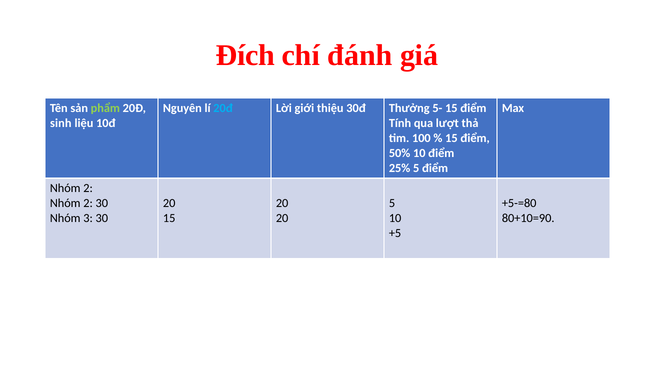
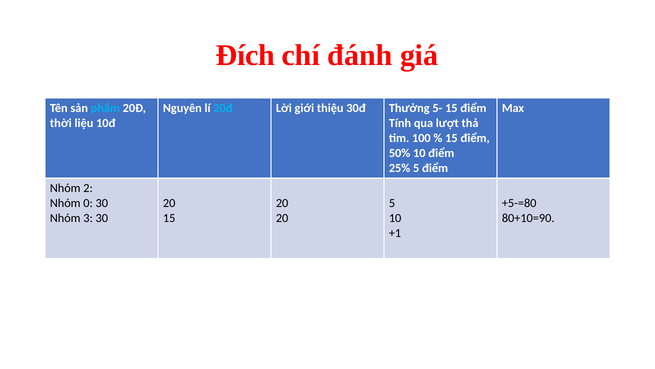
phẩm colour: light green -> light blue (105, 108)
sinh: sinh -> thời (61, 123)
2: 2 -> 0 (88, 203)
+5: +5 -> +1 (395, 233)
